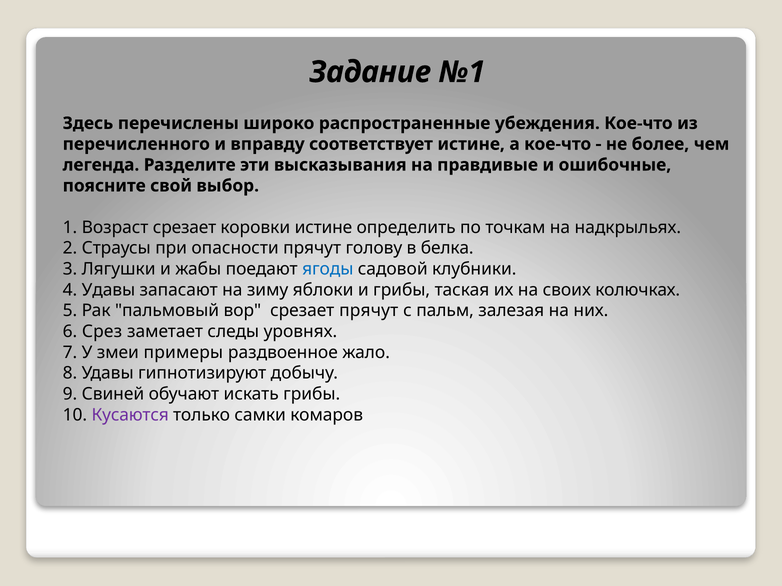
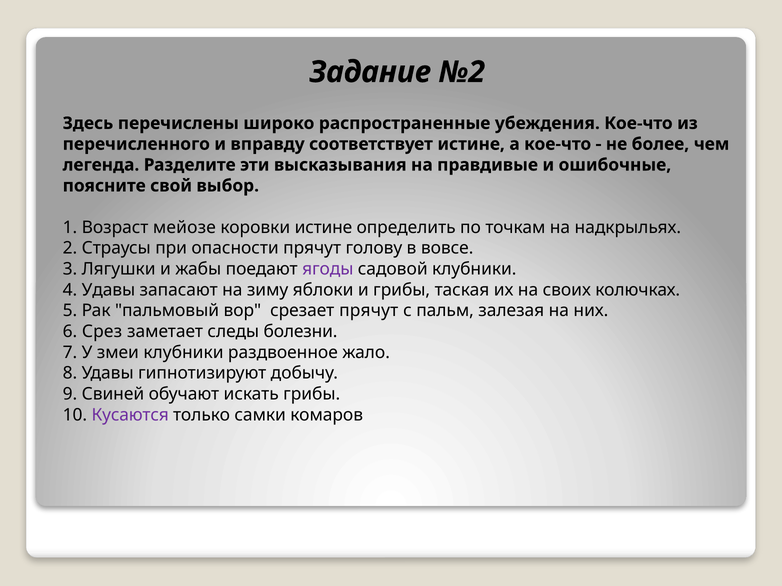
№1: №1 -> №2 (462, 72)
Возраст срезает: срезает -> мейозе (184, 228)
белка: белка -> вовсе (447, 248)
ягоды colour: blue -> purple (328, 269)
уровнях: уровнях -> болезни (301, 332)
змеи примеры: примеры -> клубники (183, 353)
